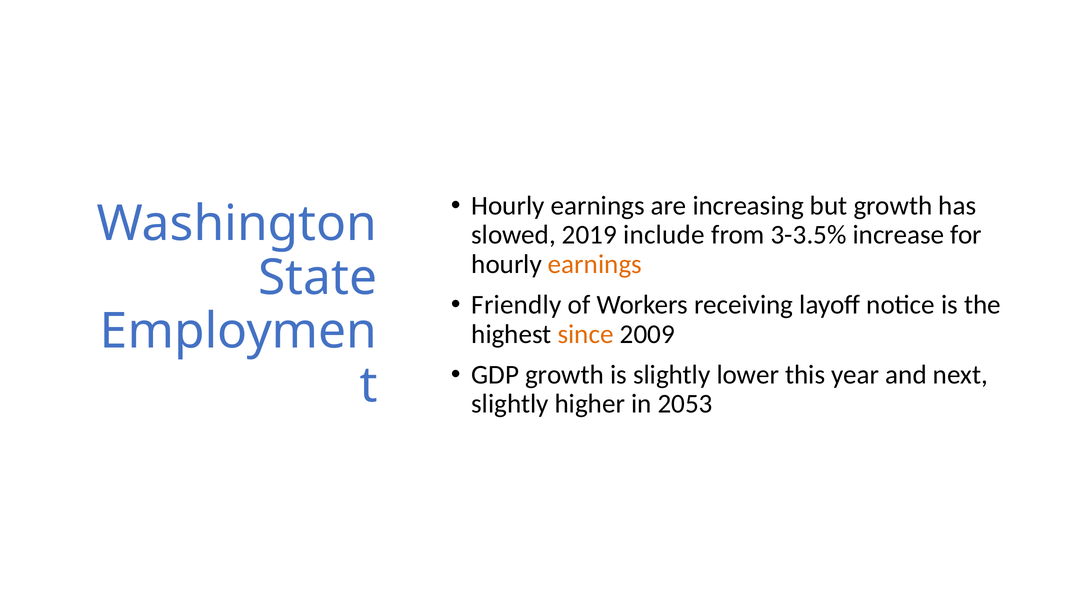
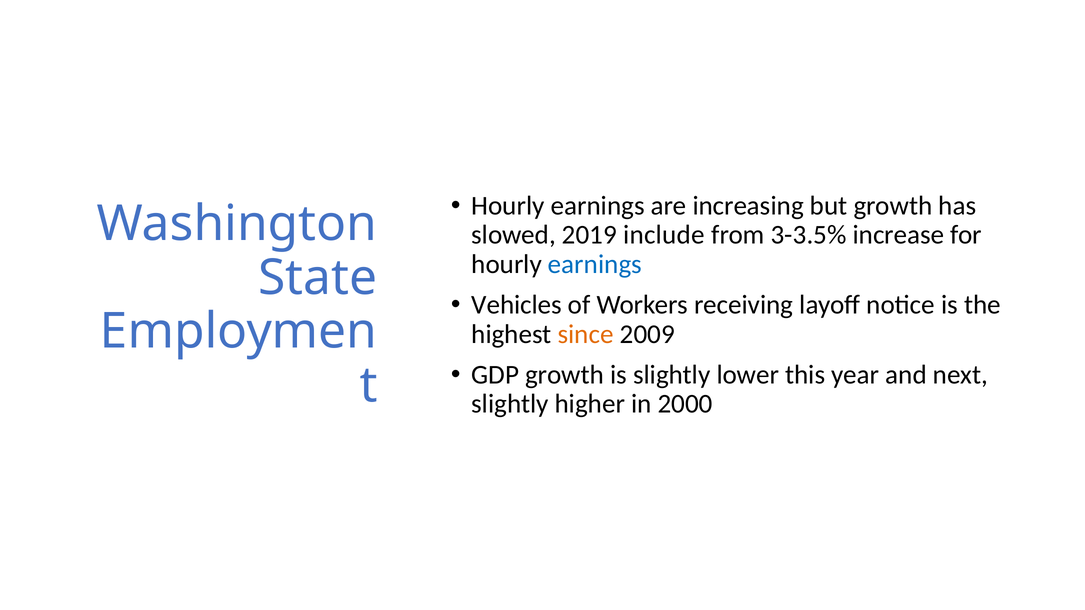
earnings colour: orange -> blue (595, 264)
Friendly: Friendly -> Vehicles (517, 305)
2053: 2053 -> 2000 (685, 404)
